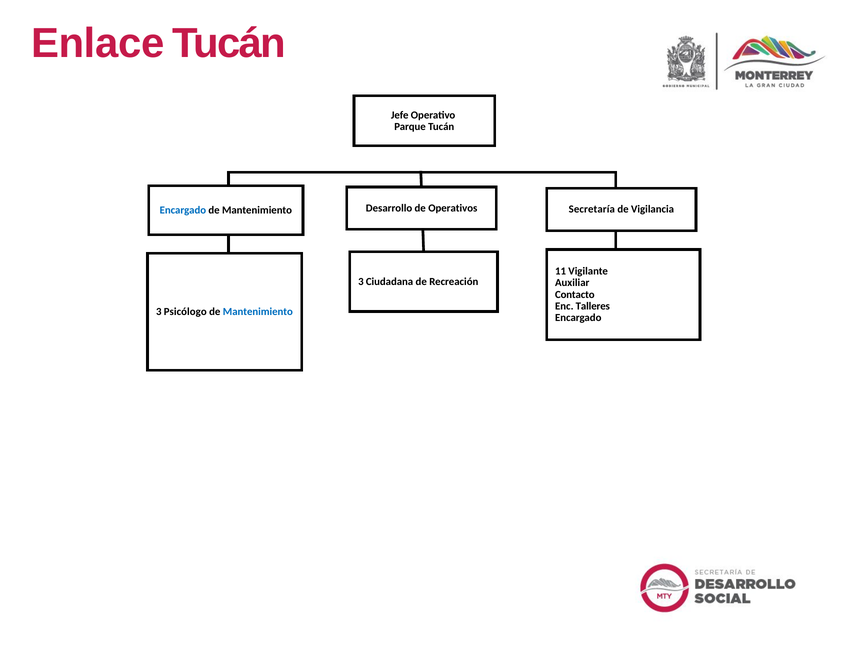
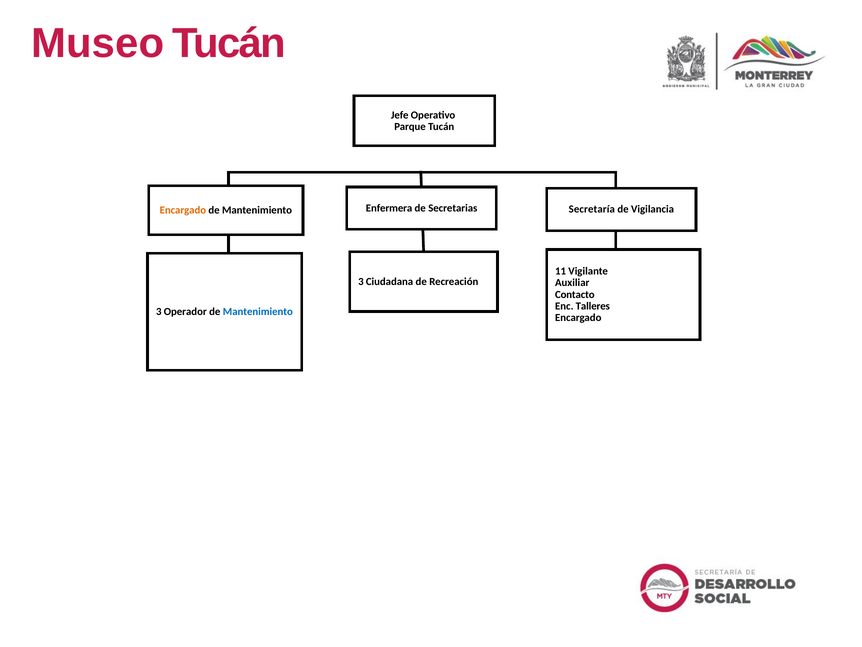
Enlace: Enlace -> Museo (98, 43)
Desarrollo: Desarrollo -> Enfermera (389, 208)
Operativos: Operativos -> Secretarias (453, 208)
Encargado colour: blue -> orange (183, 210)
Psicólogo: Psicólogo -> Operador (185, 311)
